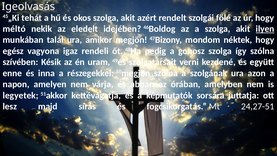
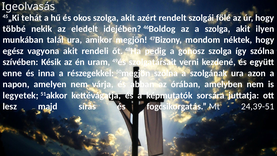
méltó: méltó -> többé (14, 29)
ilyen underline: present -> none (265, 29)
vagyona igaz: igaz -> akit (70, 51)
24,27-51: 24,27-51 -> 24,39-51 (258, 106)
